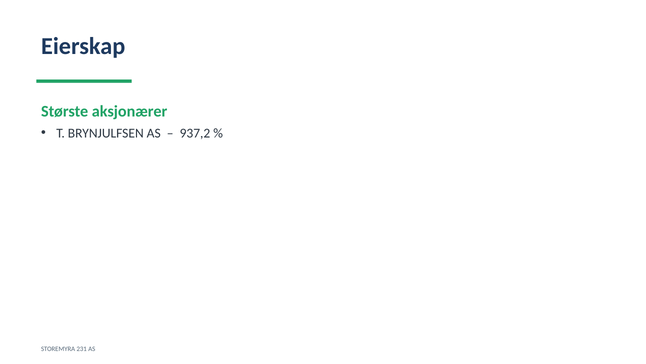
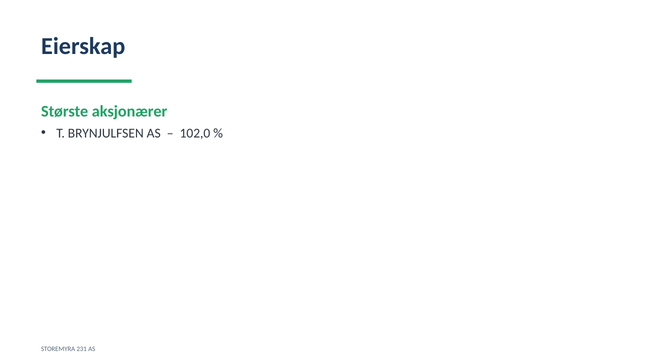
937,2: 937,2 -> 102,0 (195, 133)
